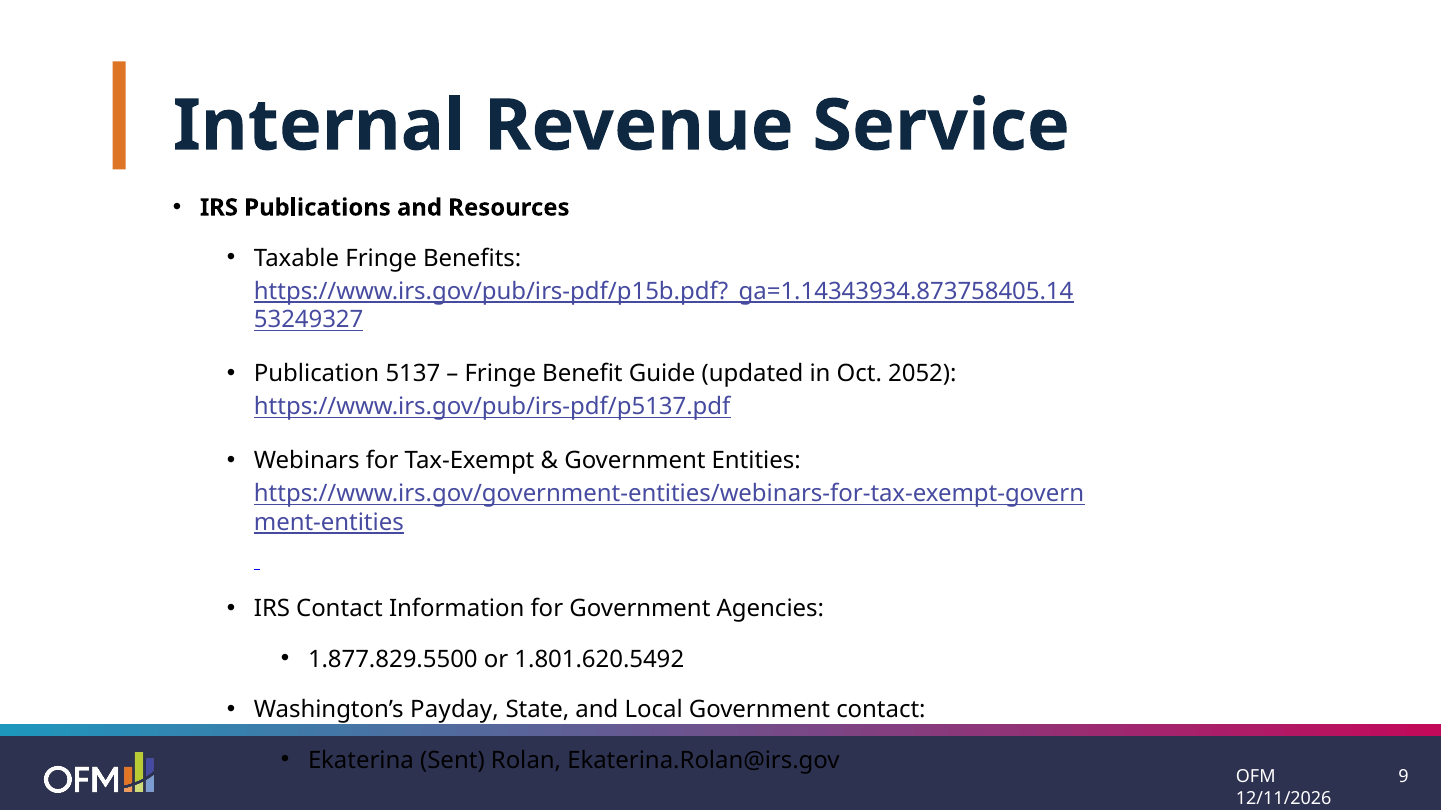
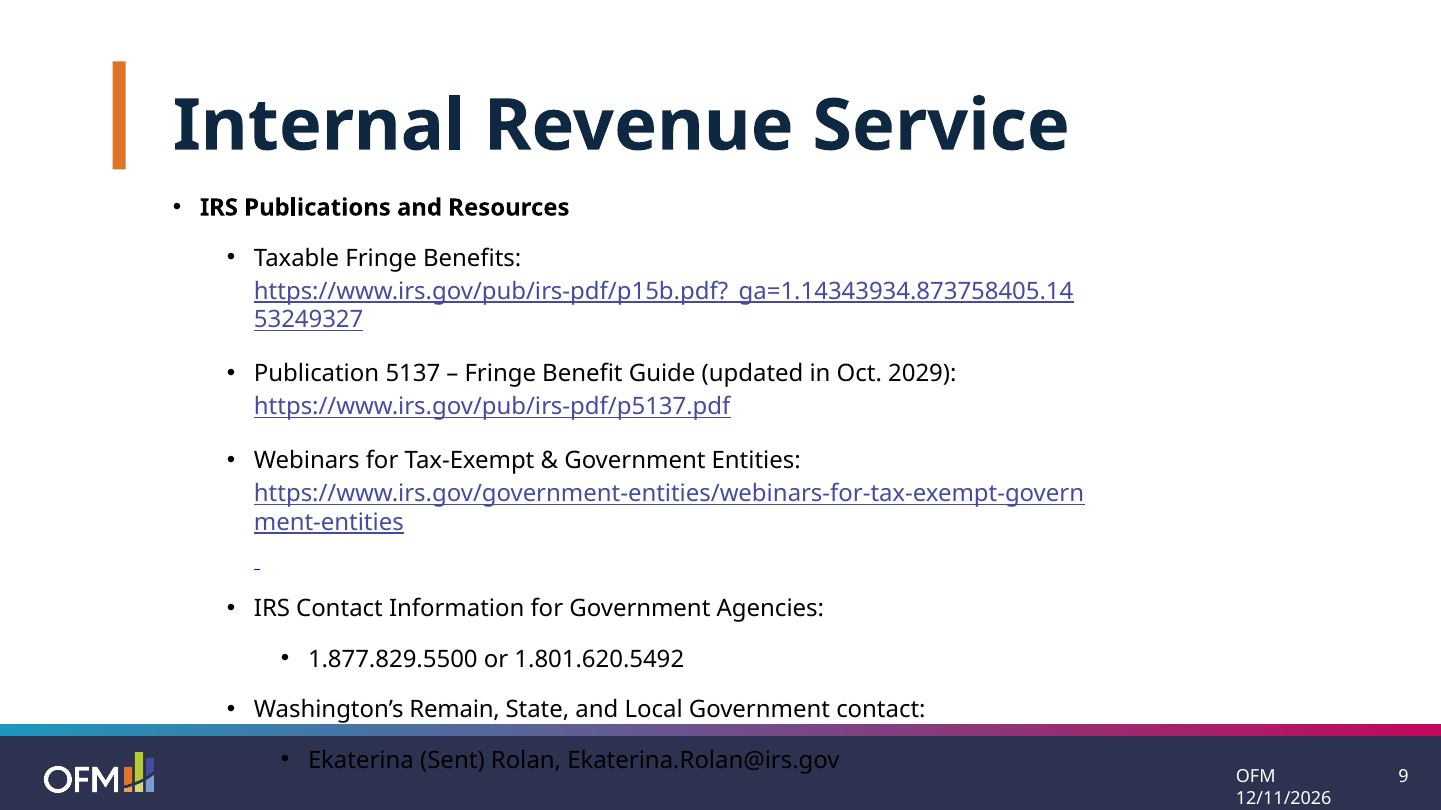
2052: 2052 -> 2029 (922, 374)
Payday: Payday -> Remain (455, 710)
